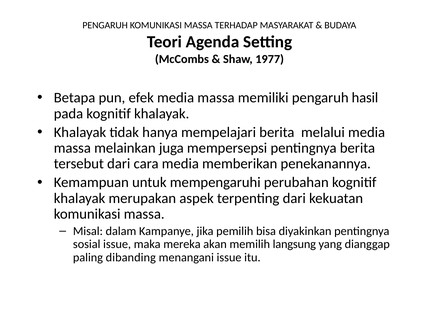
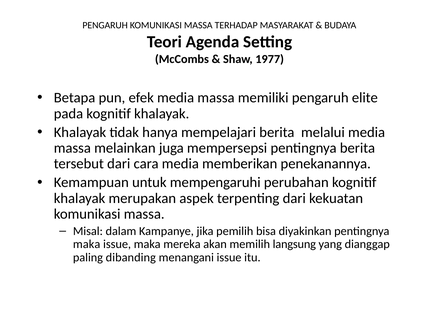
hasil: hasil -> elite (365, 98)
sosial: sosial -> maka (87, 244)
